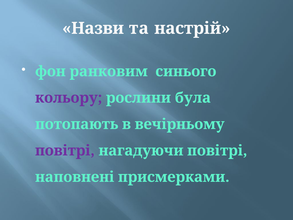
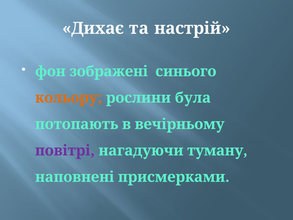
Назви: Назви -> Дихає (93, 28)
ранковим: ранковим -> зображені (109, 71)
кольору colour: purple -> orange (69, 98)
нагадуючи повітрі: повітрі -> туману (217, 150)
